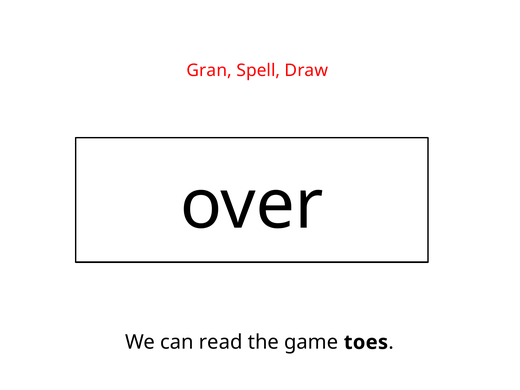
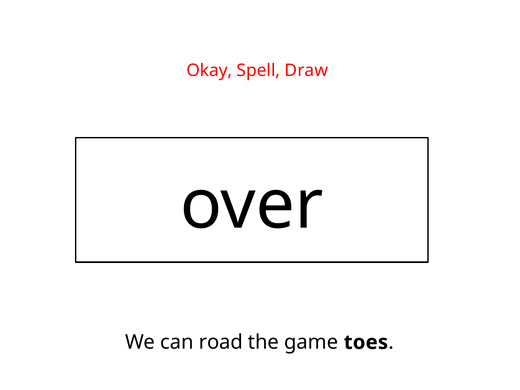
Gran: Gran -> Okay (209, 70)
read: read -> road (221, 342)
